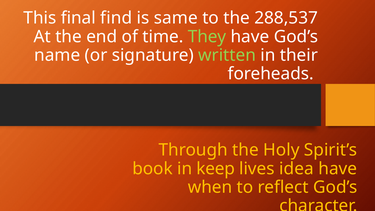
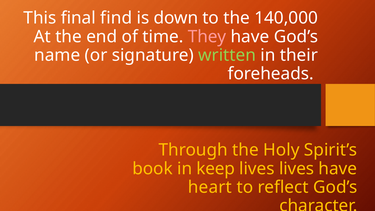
same: same -> down (176, 18)
288,537: 288,537 -> 140,000 (286, 18)
They colour: light green -> pink (207, 37)
lives idea: idea -> lives (297, 169)
when: when -> heart (210, 187)
